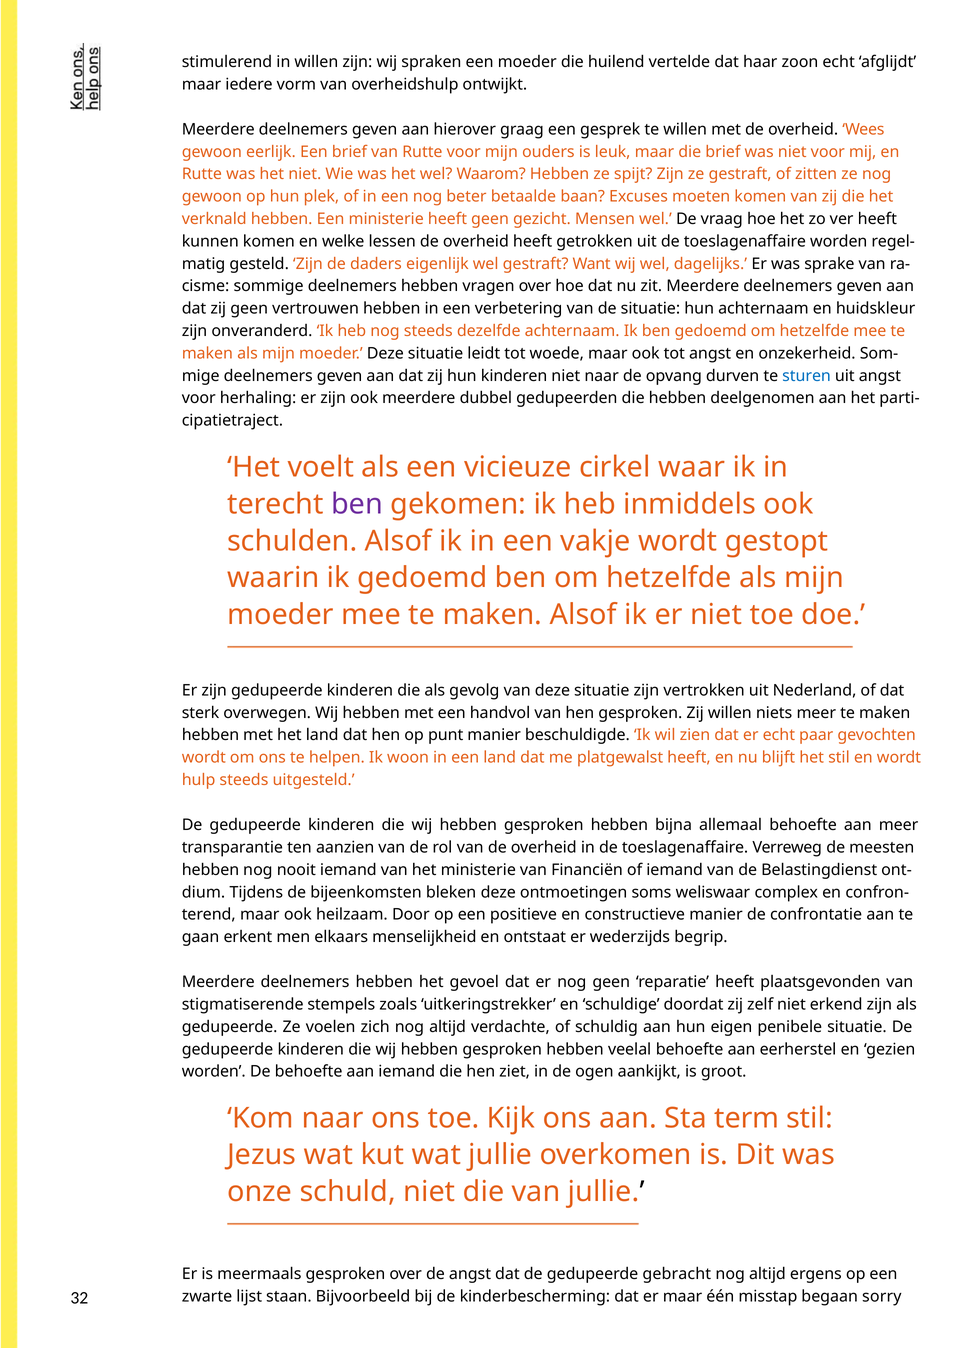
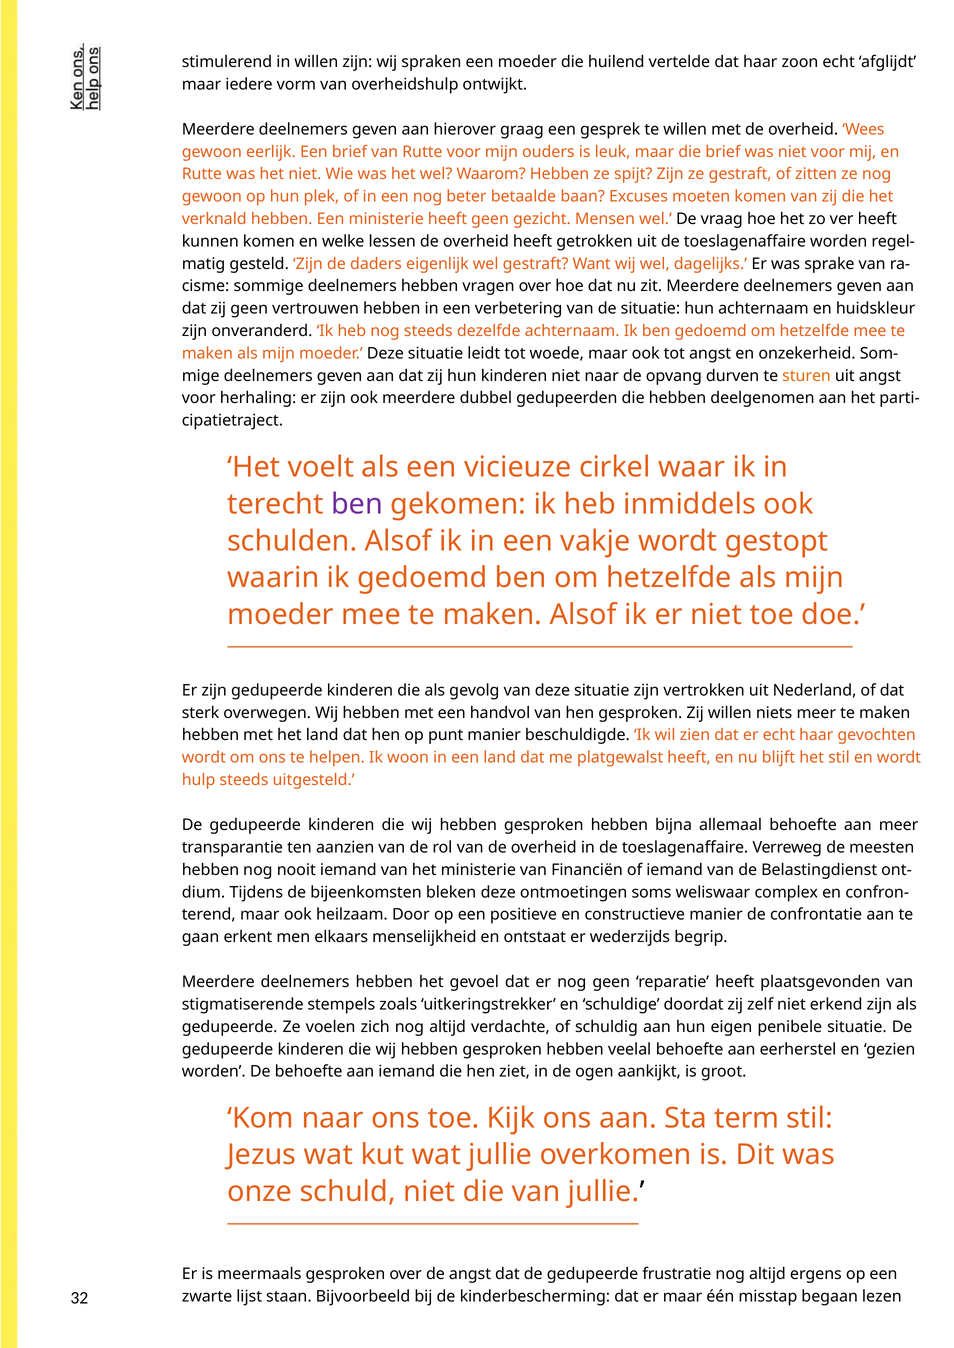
sturen colour: blue -> orange (807, 376)
echt paar: paar -> haar (816, 735)
gebracht: gebracht -> frustratie (677, 1274)
sorry: sorry -> lezen (882, 1297)
